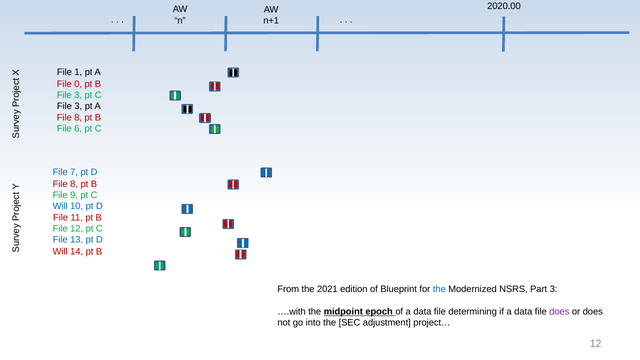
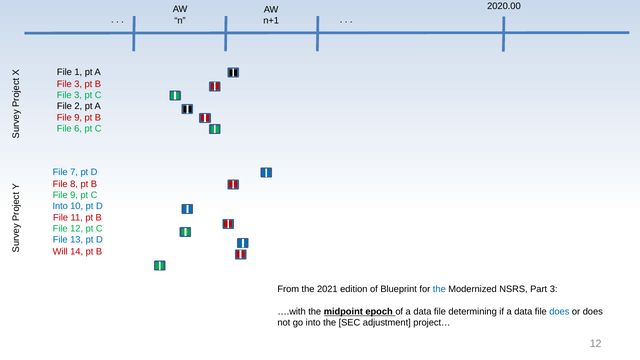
0: 0 -> 3 (78, 84)
3: 3 -> 2 (78, 106)
8: 8 -> 9 (78, 118)
Will: Will -> Into (60, 206)
does colour: purple -> blue (559, 311)
